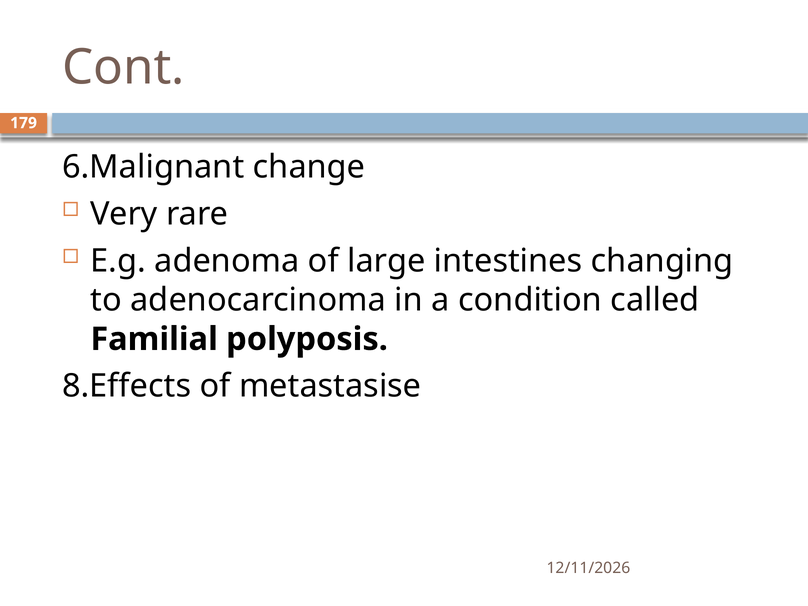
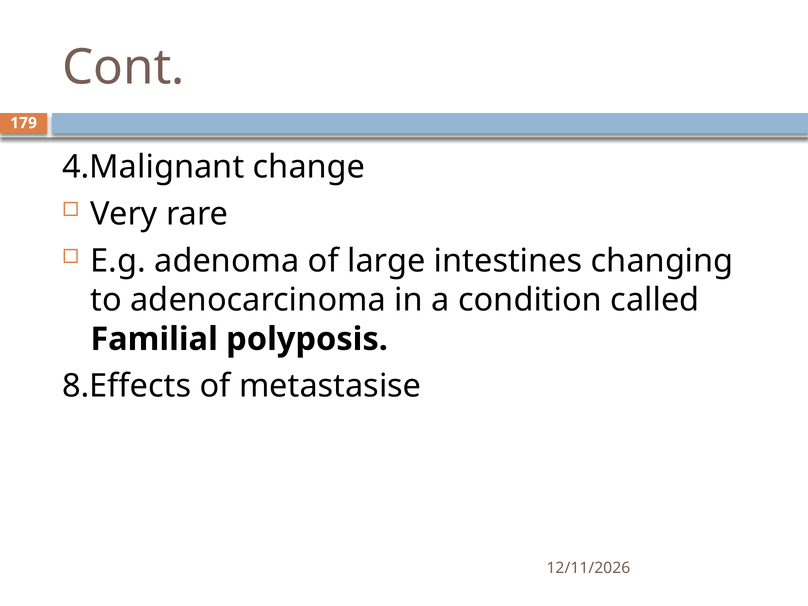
6.Malignant: 6.Malignant -> 4.Malignant (153, 167)
